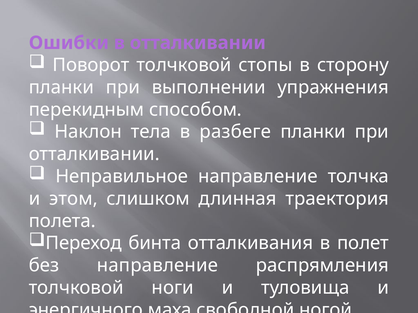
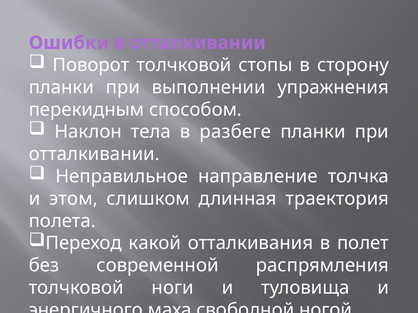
бинта: бинта -> какой (155, 244)
без направление: направление -> современной (158, 266)
